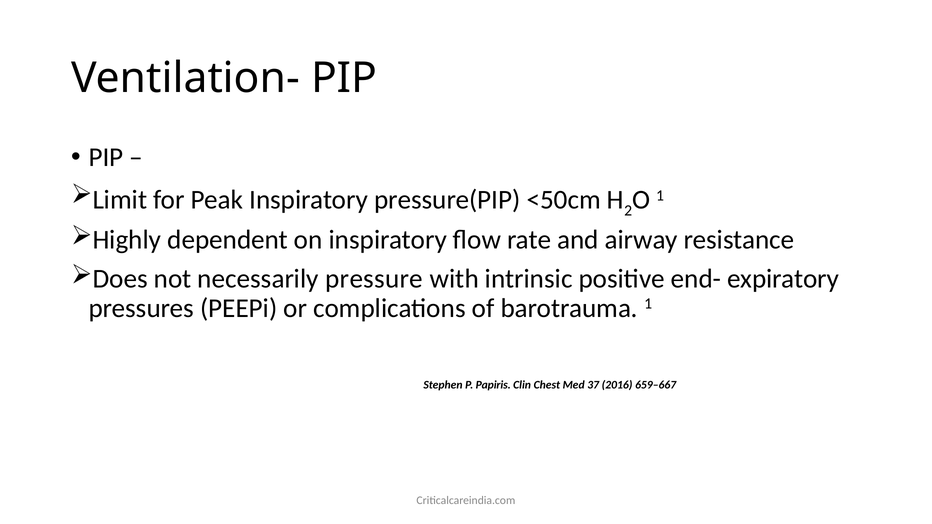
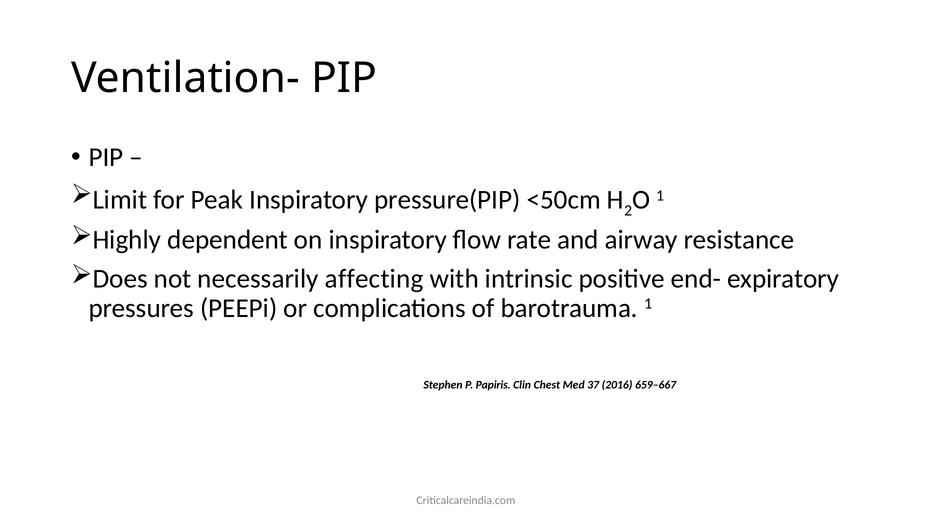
pressure: pressure -> affecting (374, 279)
